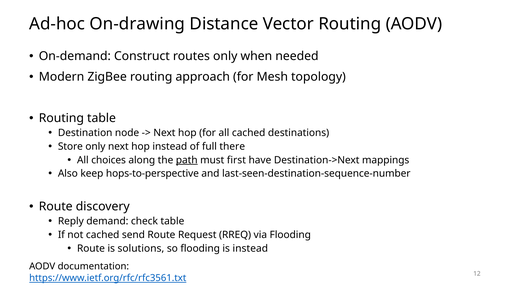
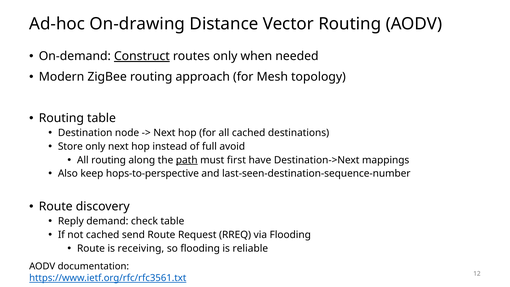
Construct underline: none -> present (142, 56)
there: there -> avoid (232, 146)
All choices: choices -> routing (109, 160)
solutions: solutions -> receiving (141, 248)
is instead: instead -> reliable (250, 248)
